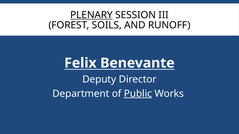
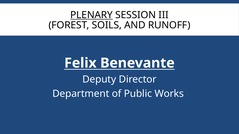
Public underline: present -> none (138, 94)
